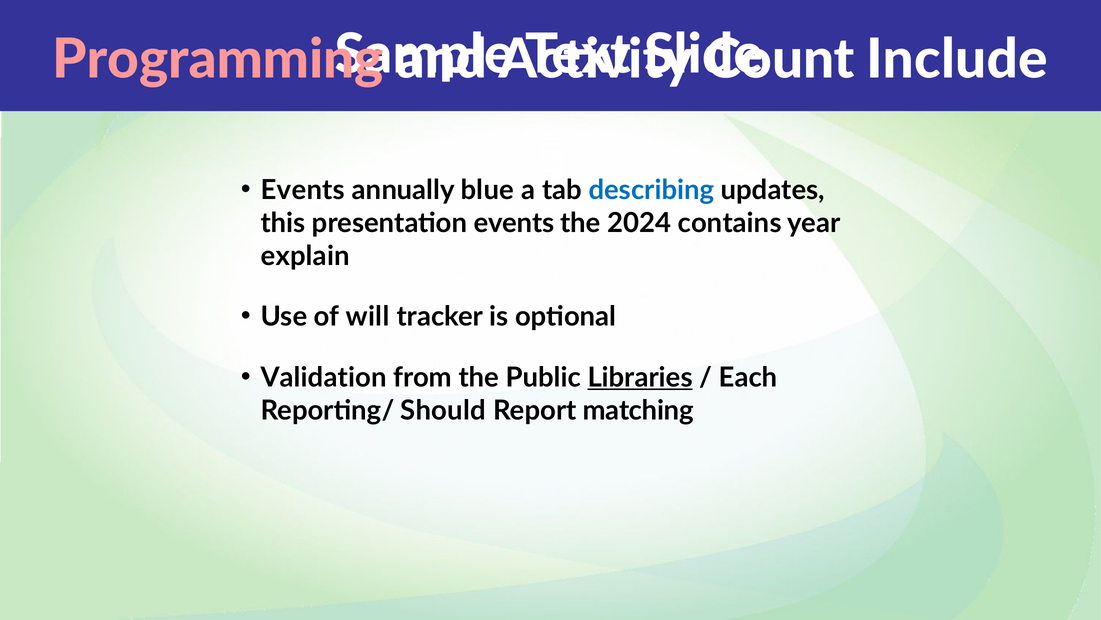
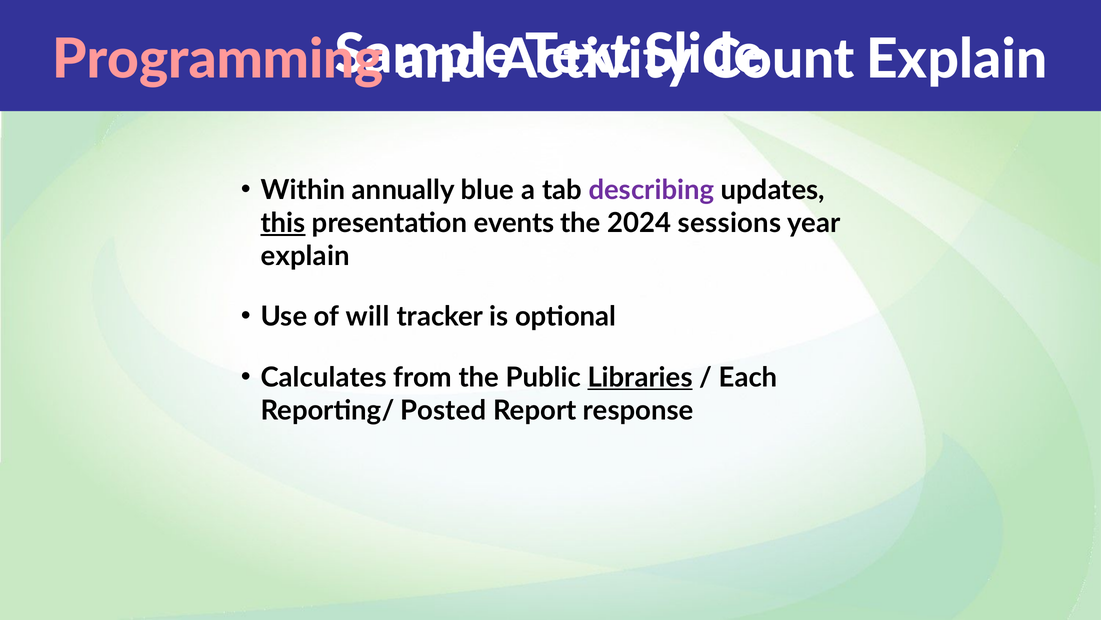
Include: Include -> Explain (957, 59)
Events: Events -> Within (303, 190)
describing colour: blue -> purple (651, 190)
this underline: none -> present (283, 223)
contains: contains -> sessions (730, 223)
Validation: Validation -> Calculates (324, 377)
Should: Should -> Posted (443, 410)
matching: matching -> response (638, 410)
